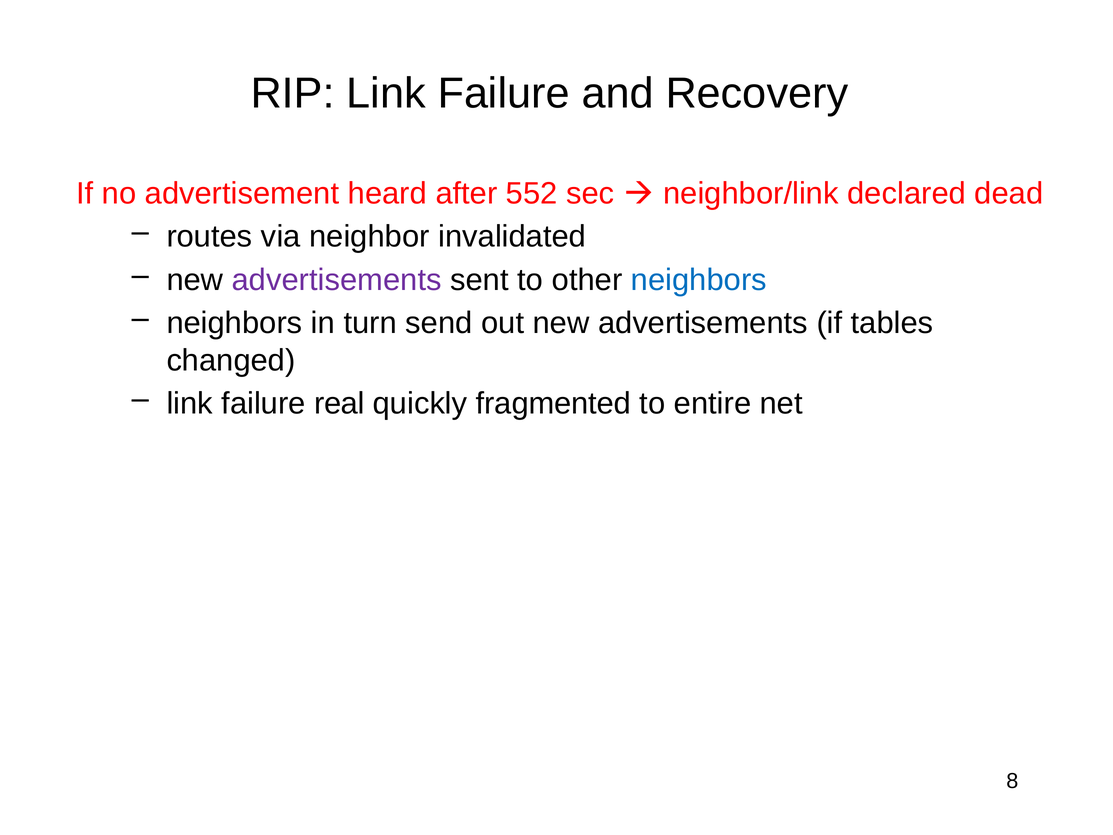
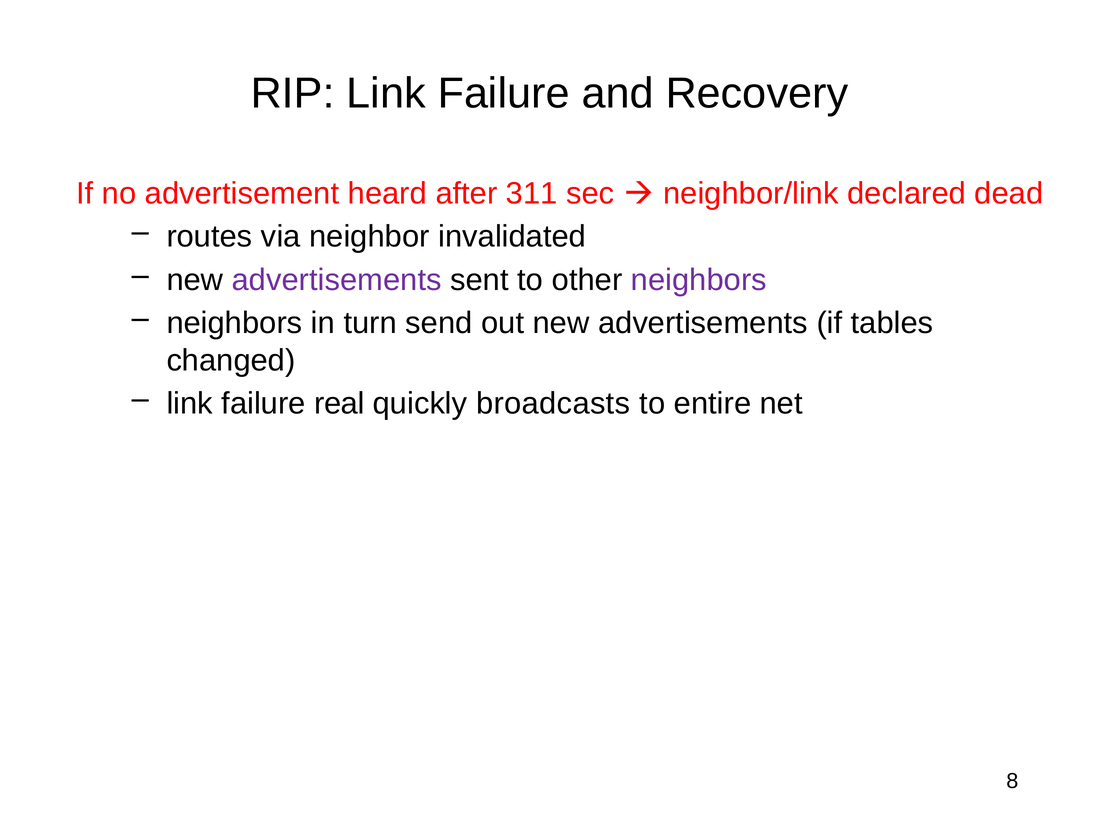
552: 552 -> 311 (532, 193)
neighbors colour: blue -> purple (699, 280)
fragmented: fragmented -> broadcasts (553, 404)
